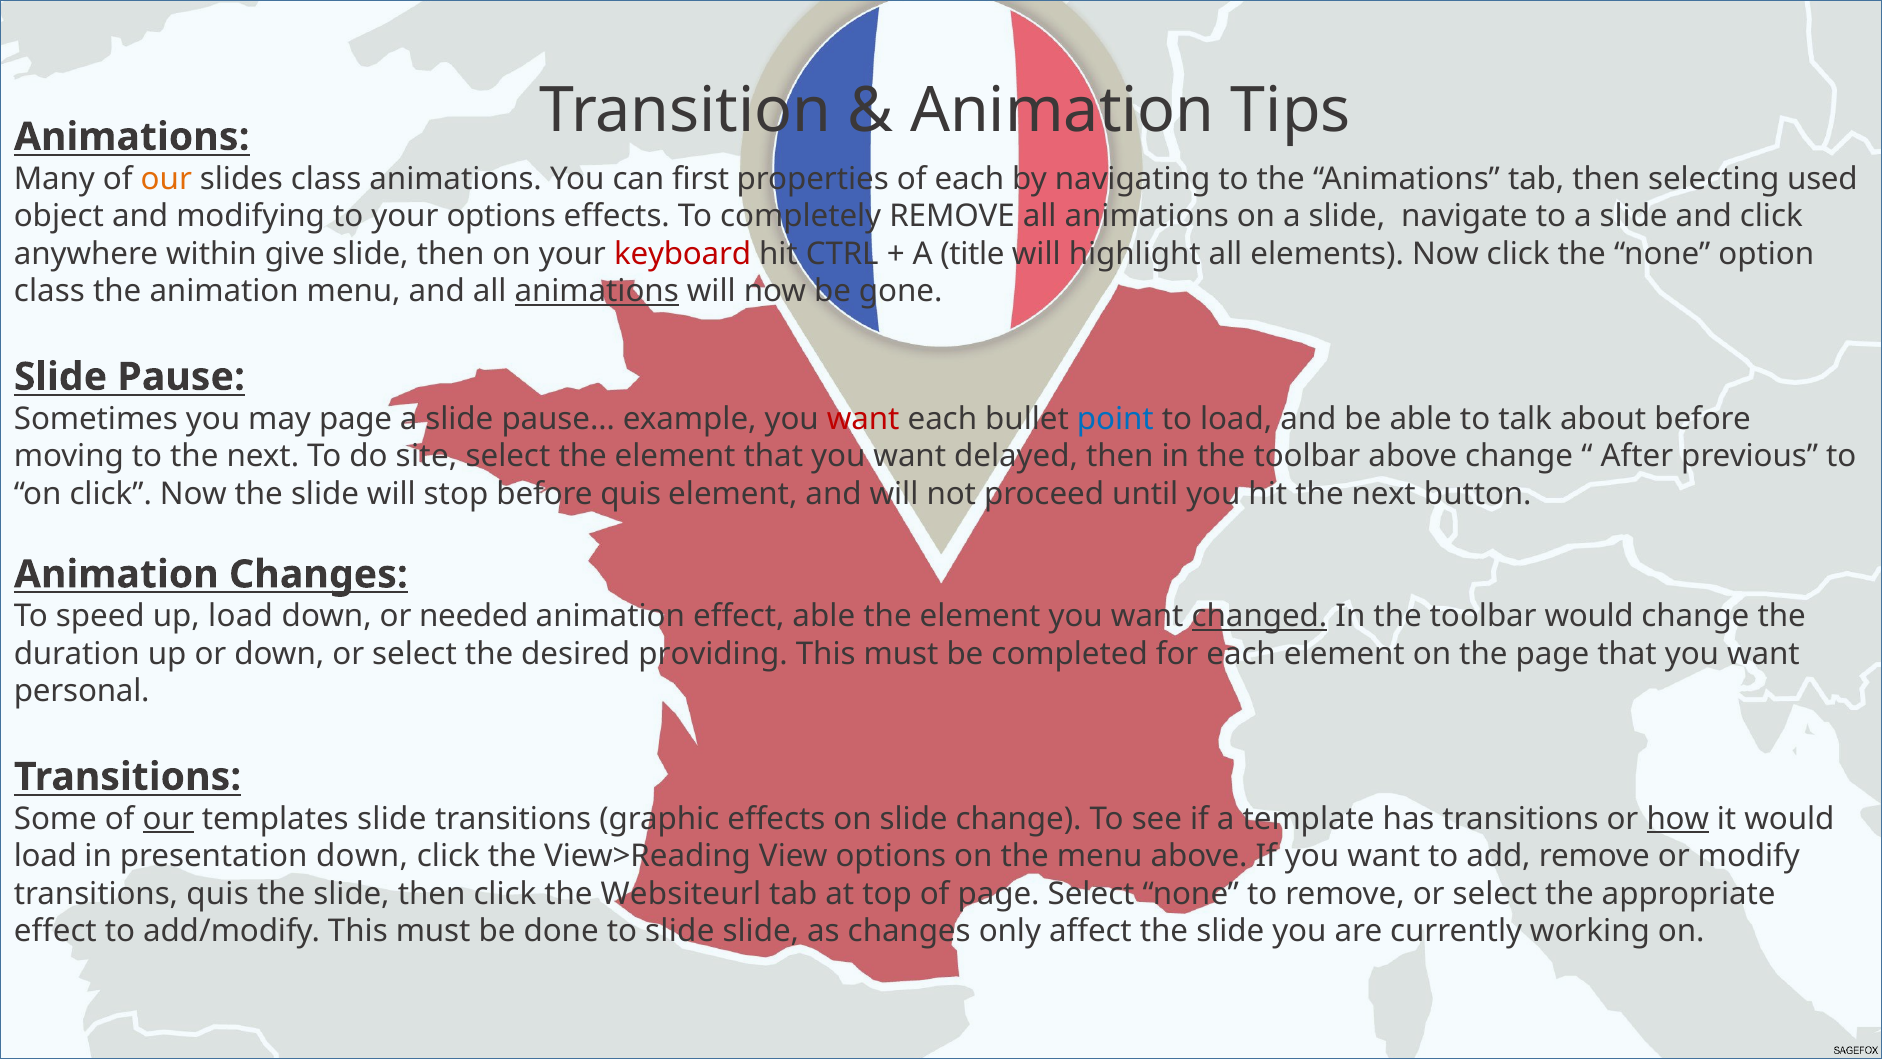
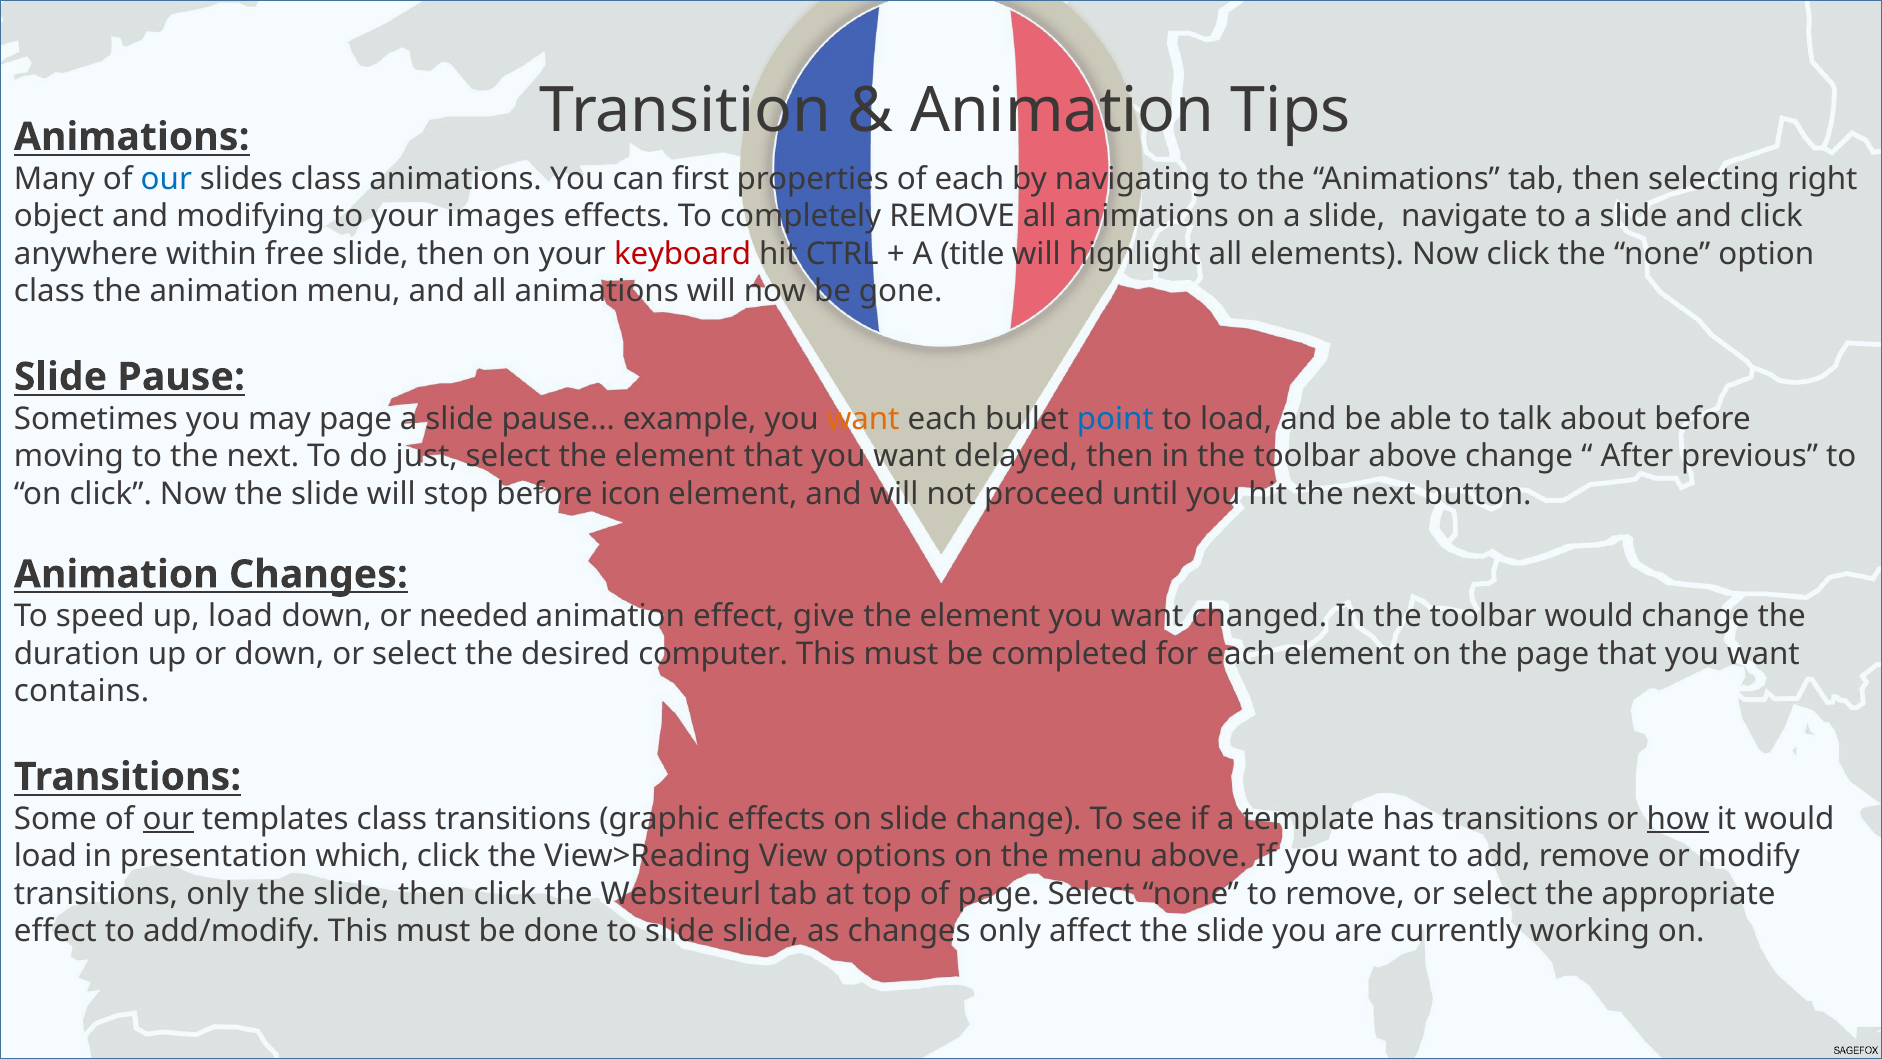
our colour: orange -> blue (166, 179)
used: used -> right (1822, 179)
your options: options -> images (501, 216)
give: give -> free (295, 254)
animations underline: present -> none (597, 292)
want colour: red -> orange (863, 419)
site: site -> just (427, 456)
before quis: quis -> icon (631, 494)
effect able: able -> give (824, 616)
changed underline: present -> none (1259, 616)
providing: providing -> computer (713, 654)
personal: personal -> contains (82, 691)
templates slide: slide -> class (392, 818)
presentation down: down -> which (362, 856)
transitions quis: quis -> only (218, 894)
